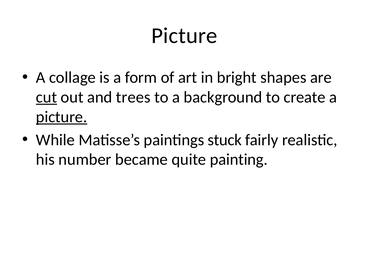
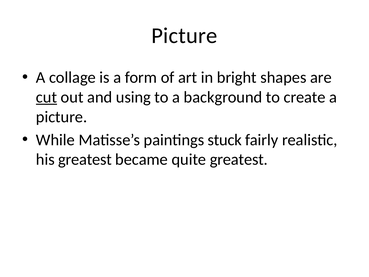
trees: trees -> using (133, 97)
picture underline: present -> none (62, 117)
his number: number -> greatest (85, 159)
quite painting: painting -> greatest (239, 159)
